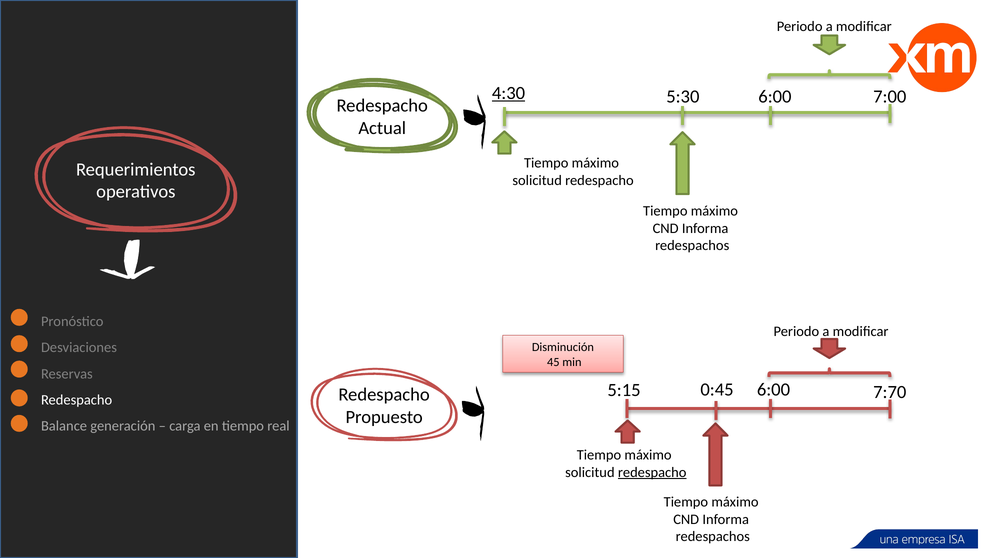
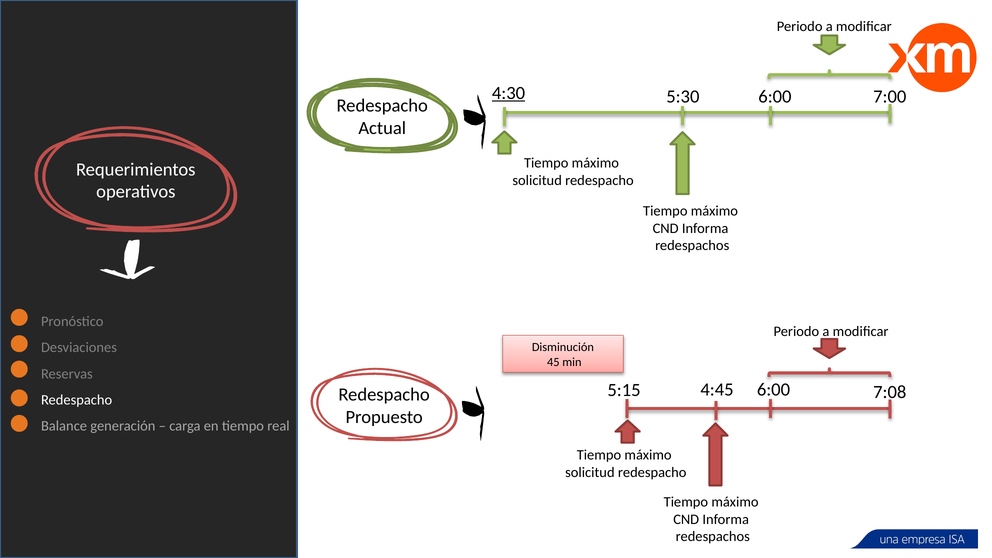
0:45: 0:45 -> 4:45 (717, 389)
7:70: 7:70 -> 7:08 (890, 392)
redespacho underline: present -> none (652, 472)
